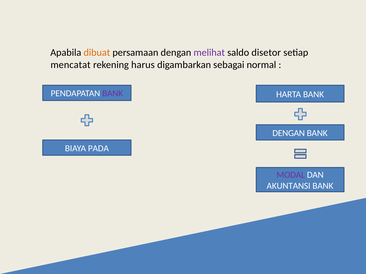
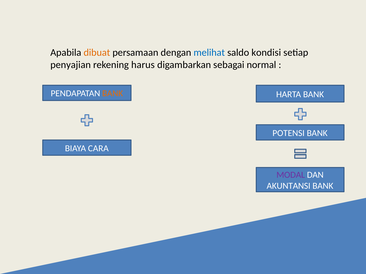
melihat colour: purple -> blue (209, 53)
disetor: disetor -> kondisi (266, 53)
mencatat: mencatat -> penyajian (71, 65)
BANK colour: purple -> orange (113, 94)
DENGAN: DENGAN -> POTENSI (289, 133)
PADA: PADA -> CARA (98, 149)
